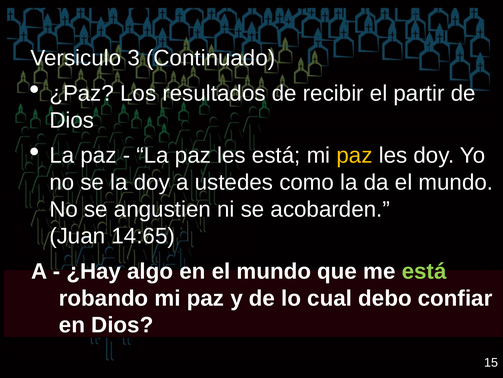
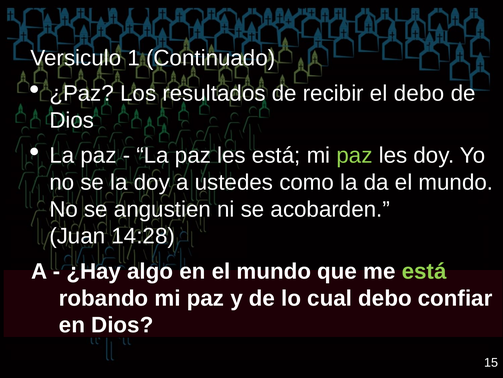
3: 3 -> 1 (134, 58)
el partir: partir -> debo (419, 93)
paz colour: yellow -> light green (355, 155)
14:65: 14:65 -> 14:28 (143, 236)
